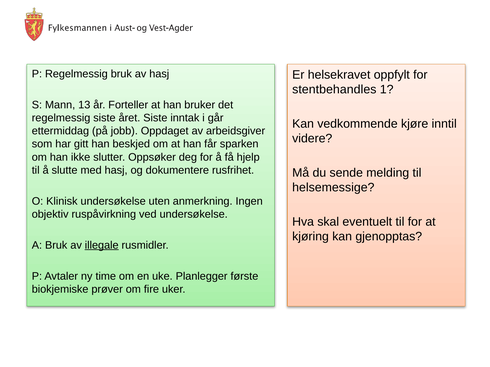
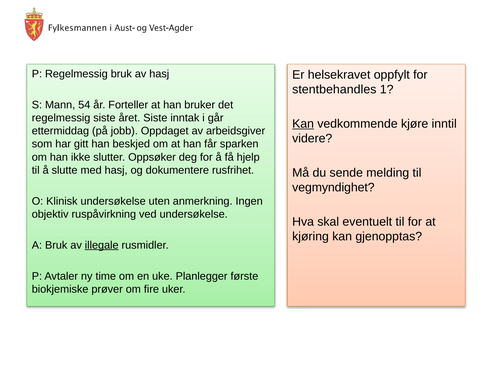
13: 13 -> 54 (84, 105)
Kan underline: none -> present (303, 124)
helsemessige: helsemessige -> vegmyndighet (333, 188)
